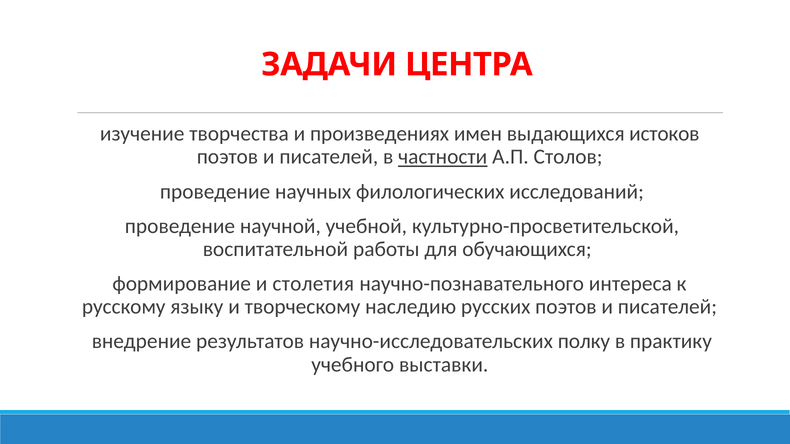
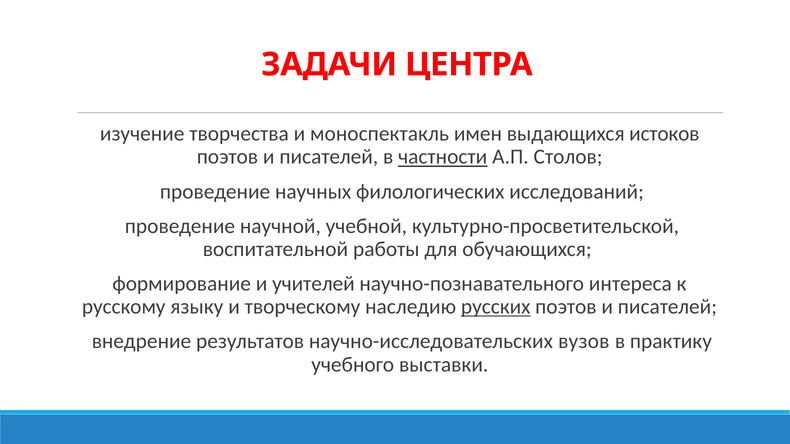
произведениях: произведениях -> моноспектакль (380, 134)
столетия: столетия -> учителей (313, 284)
русских underline: none -> present (496, 307)
полку: полку -> вузов (584, 342)
